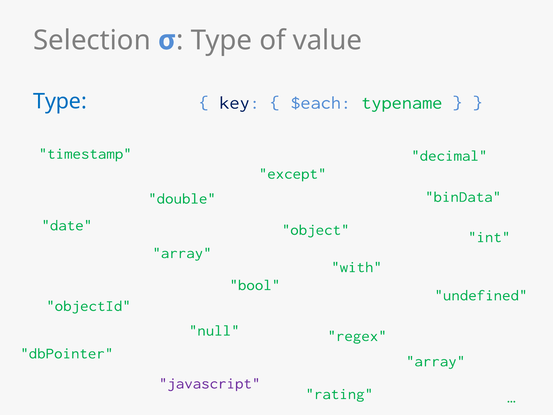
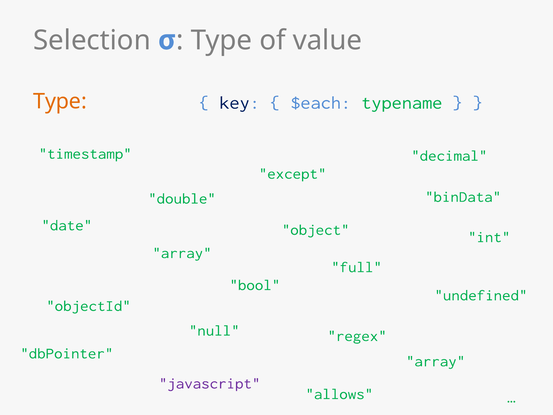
Type colour: blue -> orange (60, 101)
with: with -> full (357, 267)
rating: rating -> allows (339, 394)
